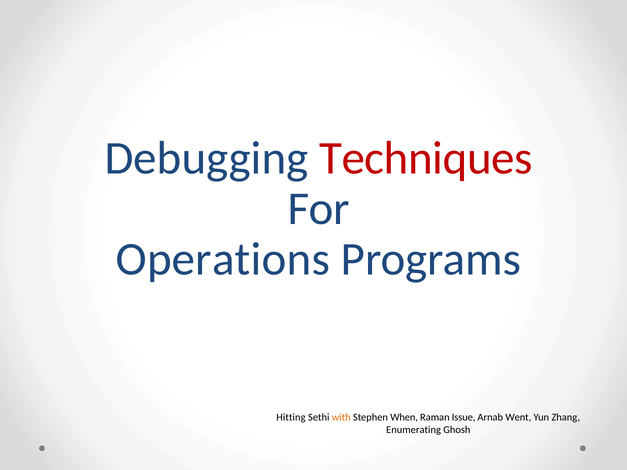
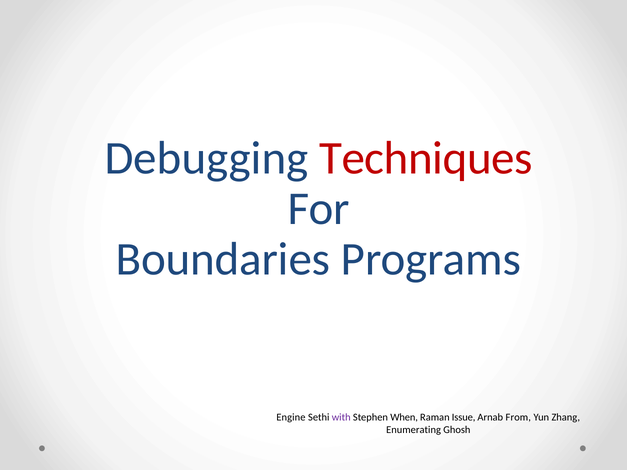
Operations: Operations -> Boundaries (223, 259)
Hitting: Hitting -> Engine (291, 418)
with colour: orange -> purple (341, 418)
Went: Went -> From (518, 418)
